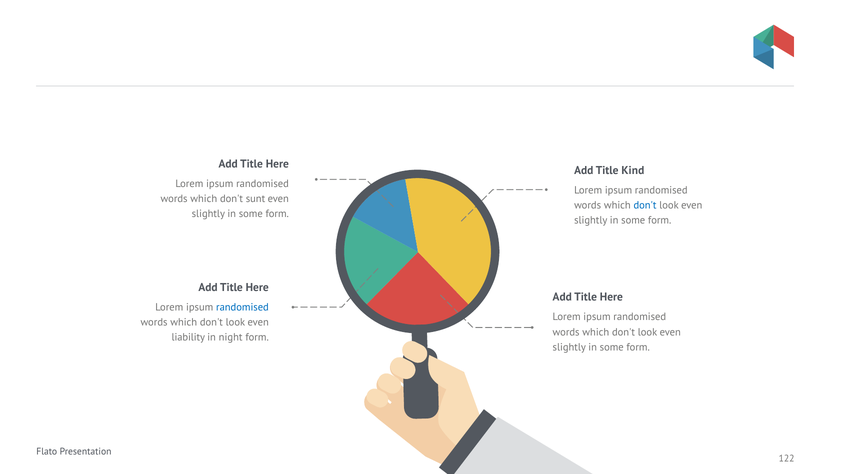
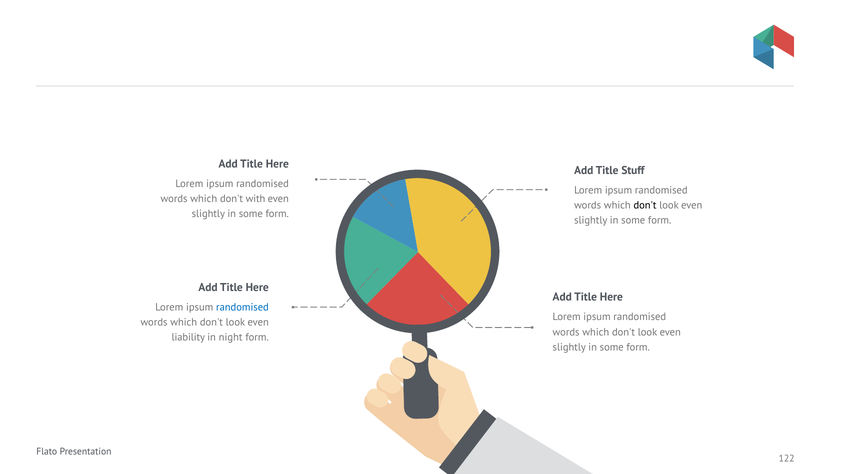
Kind: Kind -> Stuff (633, 170)
sunt: sunt -> with (256, 199)
don't colour: blue -> black (645, 205)
